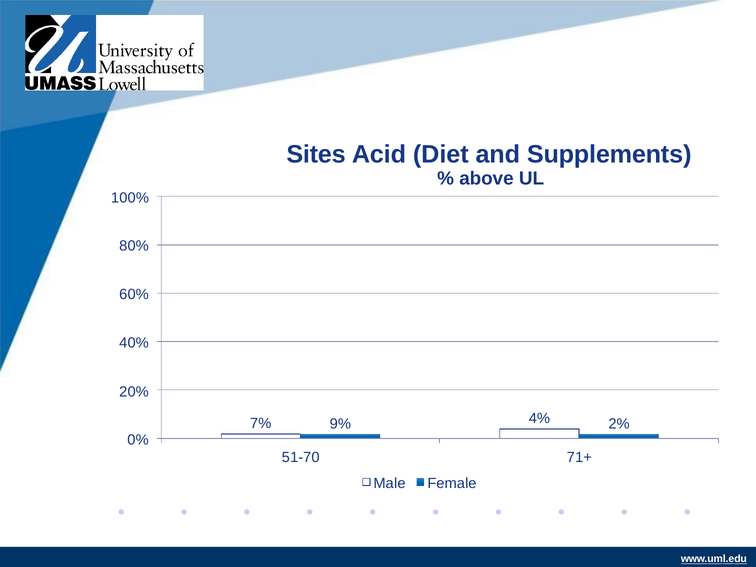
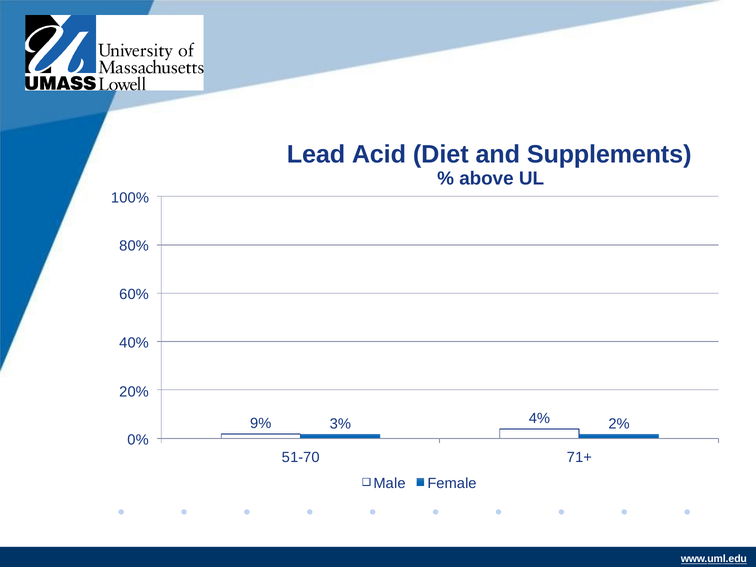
Sites: Sites -> Lead (316, 154)
7%: 7% -> 9% (261, 423)
9%: 9% -> 3% (340, 424)
